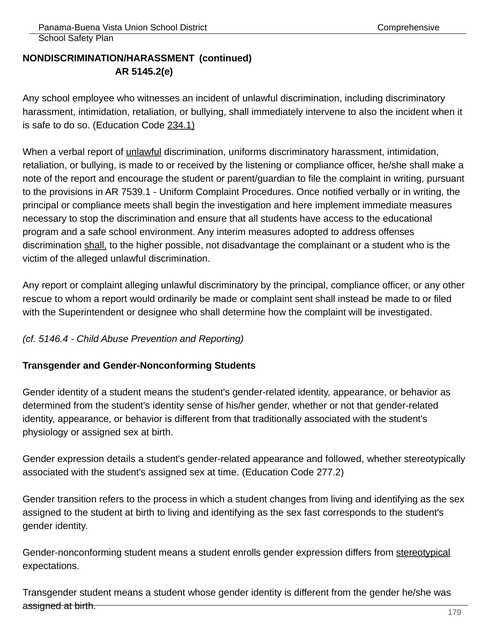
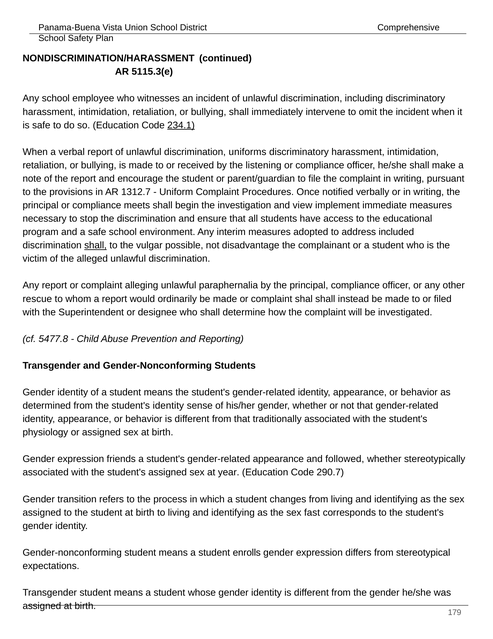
5145.2(e: 5145.2(e -> 5115.3(e (152, 72)
also: also -> omit (368, 112)
unlawful underline: present -> none (144, 152)
7539.1: 7539.1 -> 1312.7 (136, 192)
here: here -> view (303, 205)
offenses: offenses -> included (396, 232)
higher: higher -> vulgar (149, 245)
unlawful discriminatory: discriminatory -> paraphernalia (228, 285)
sent: sent -> shal (304, 298)
5146.4: 5146.4 -> 5477.8 (53, 338)
details: details -> friends (121, 458)
time: time -> year (229, 472)
277.2: 277.2 -> 290.7 (330, 472)
stereotypical underline: present -> none (423, 552)
